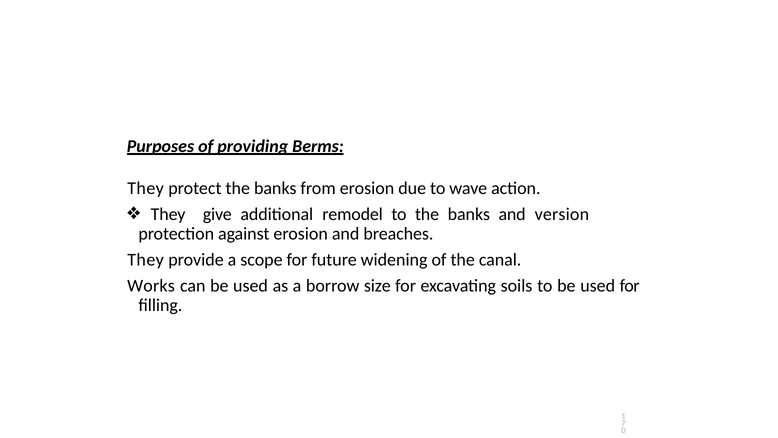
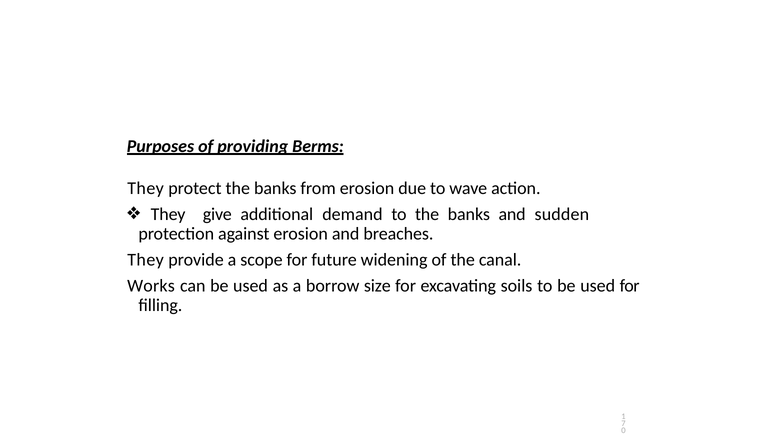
remodel: remodel -> demand (352, 214)
version: version -> sudden (562, 214)
